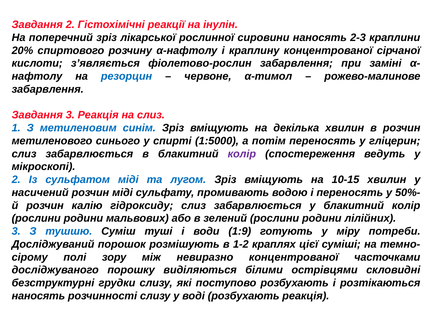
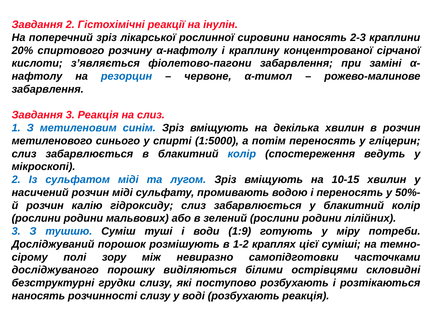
фіолетово-рослин: фіолетово-рослин -> фіолетово-пагони (200, 63)
колір colour: purple -> blue (242, 154)
невиразно концентрованої: концентрованої -> самопідготовки (294, 257)
